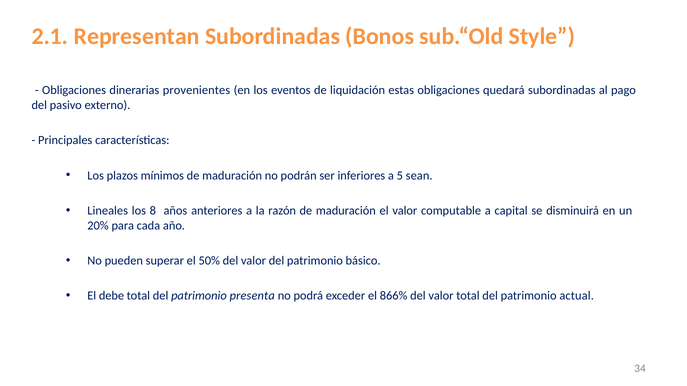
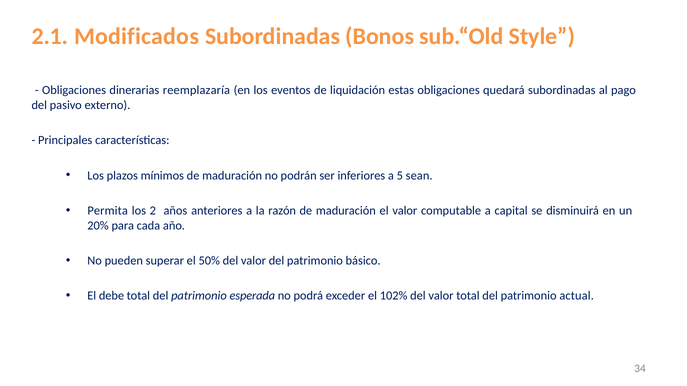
Representan: Representan -> Modificados (137, 36)
provenientes: provenientes -> reemplazaría (196, 90)
Lineales: Lineales -> Permita (108, 211)
8: 8 -> 2 (153, 211)
presenta: presenta -> esperada (252, 296)
866%: 866% -> 102% (394, 296)
